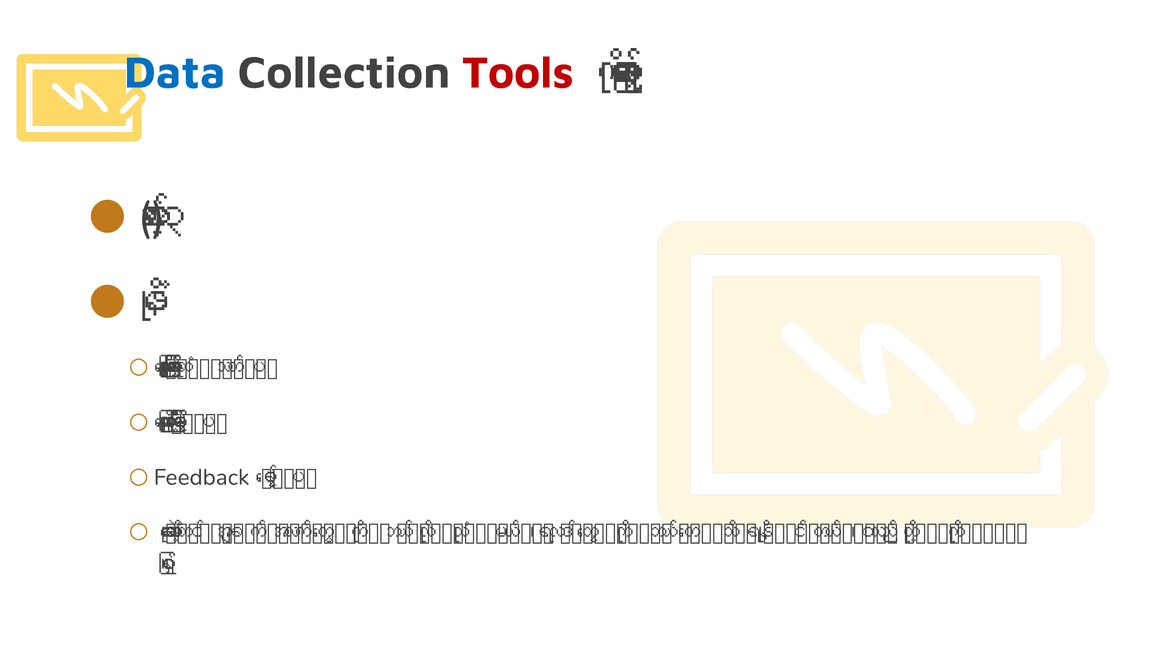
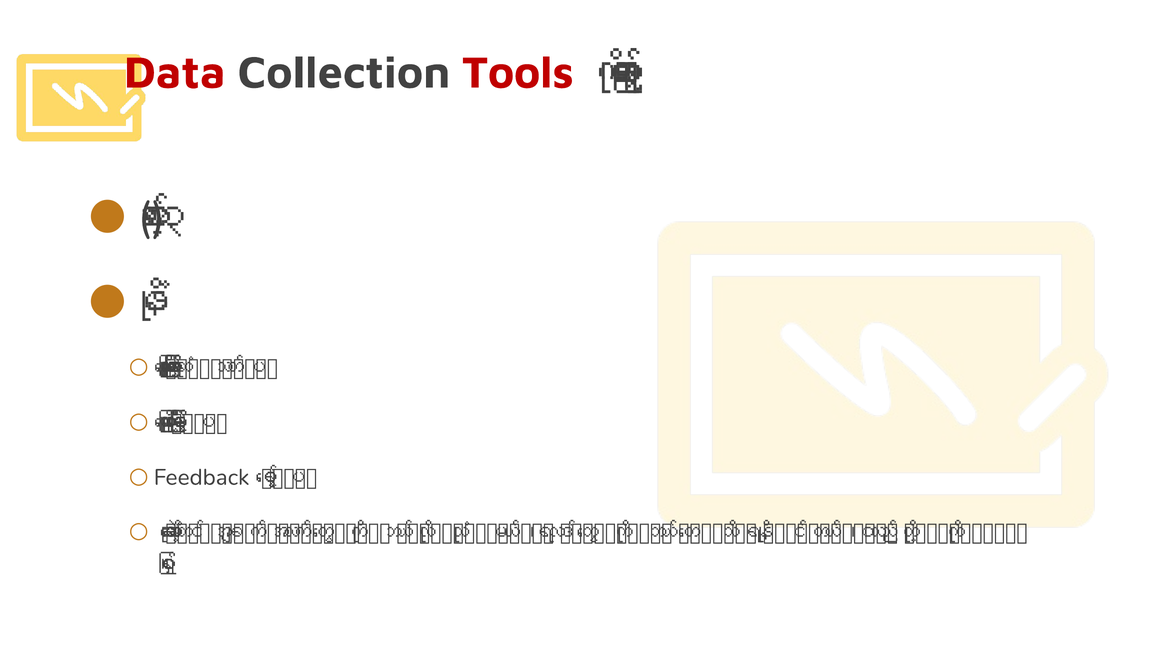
Data colour: blue -> red (175, 73)
